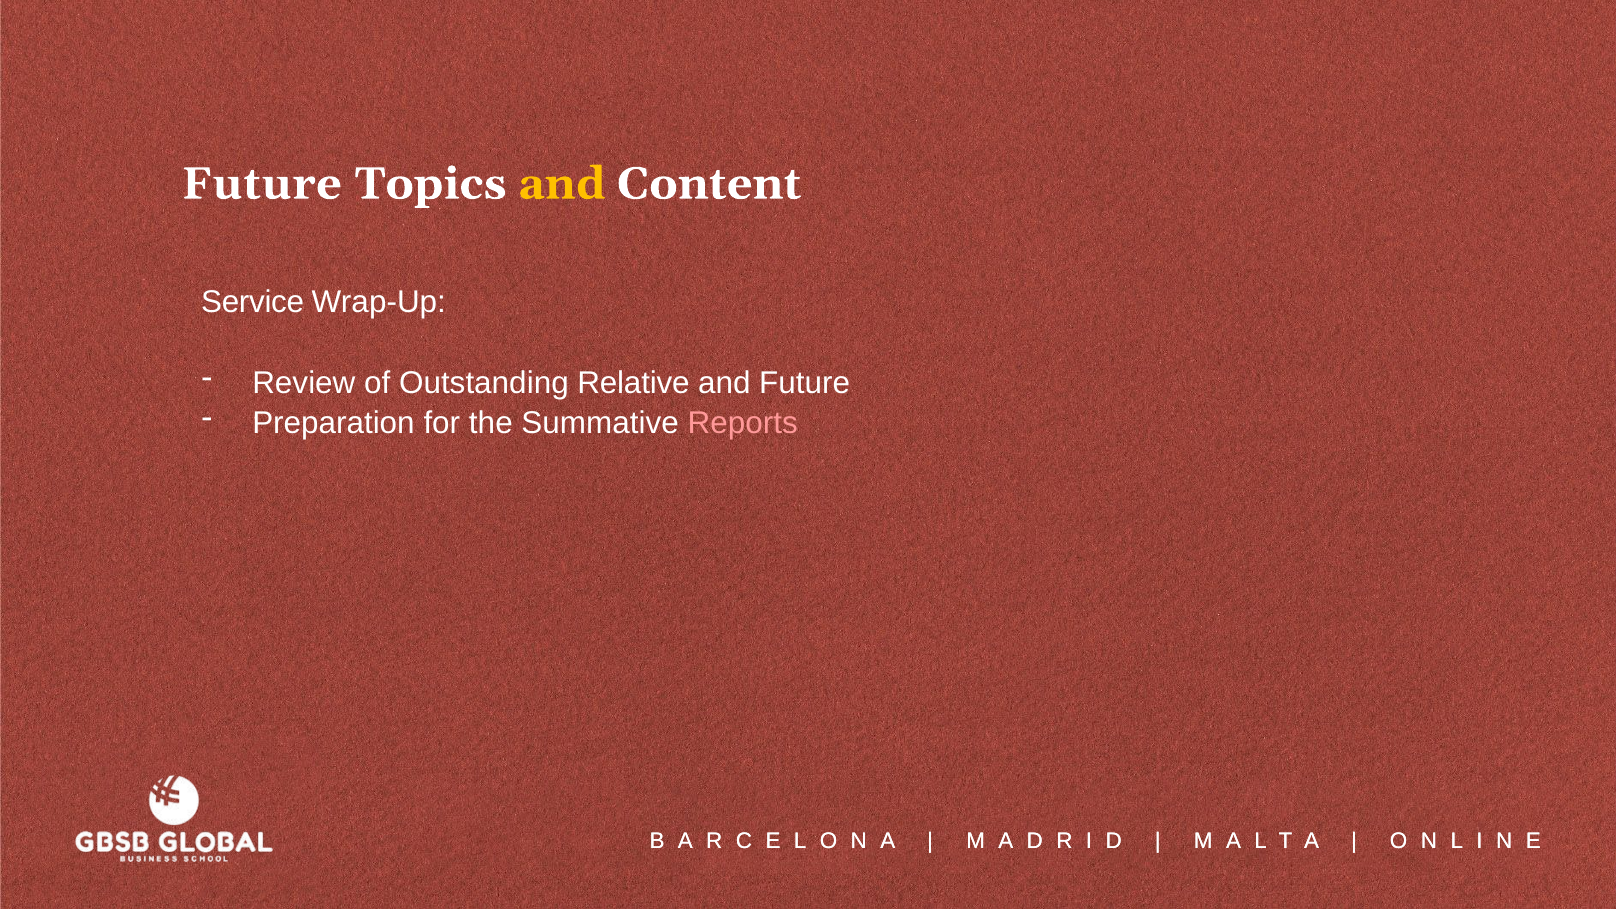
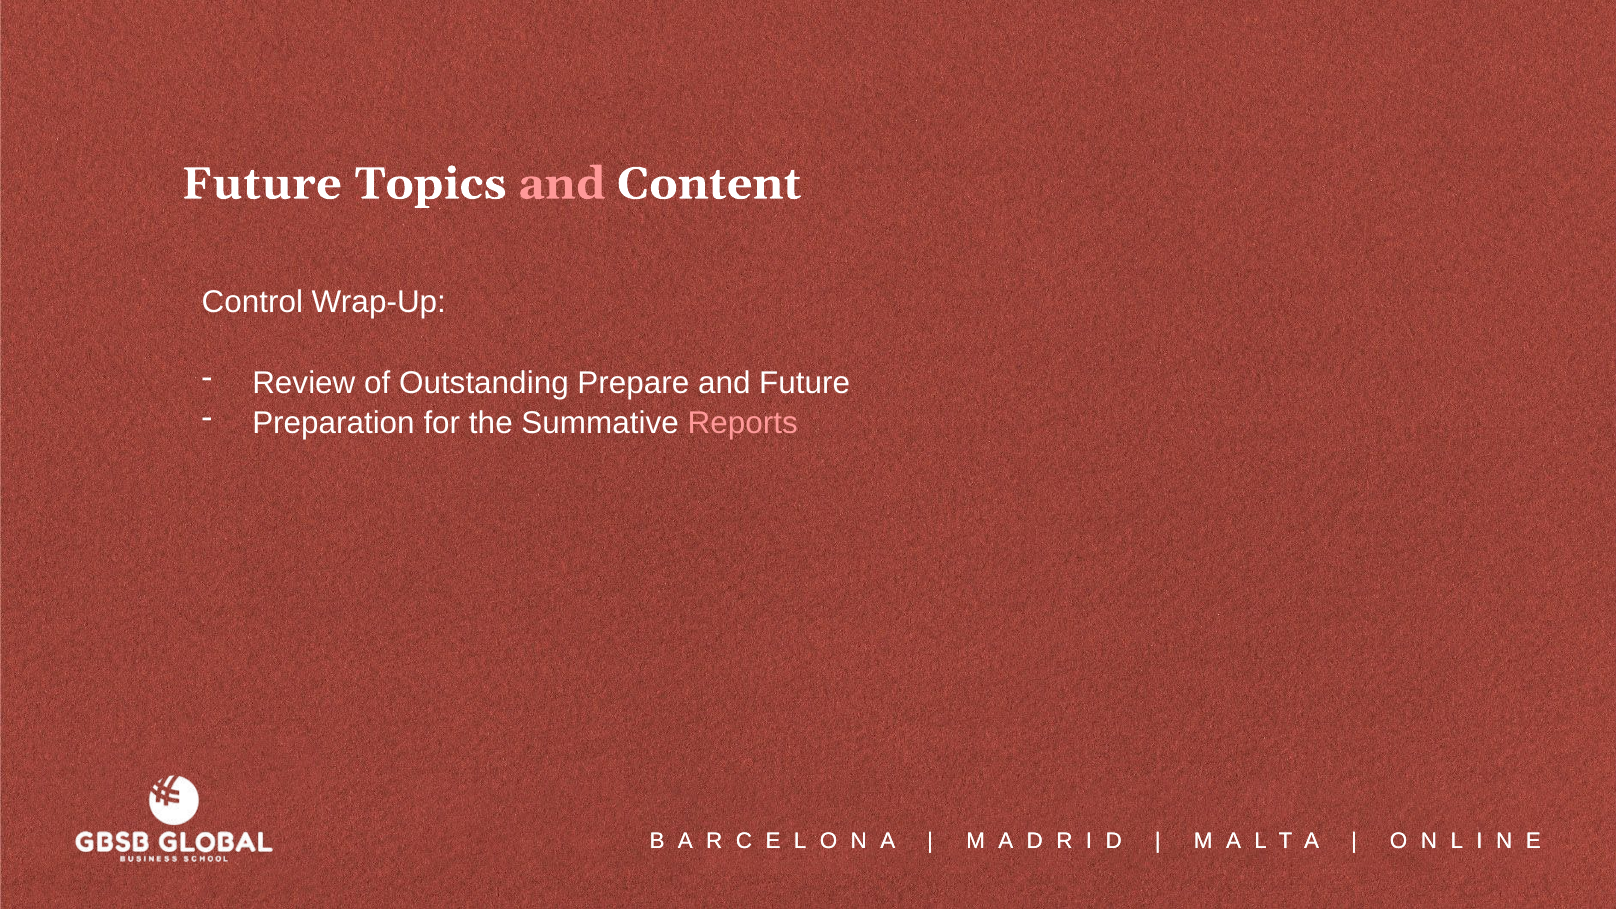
and colour: yellow -> pink (562, 184)
Service: Service -> Control (252, 302)
Relative: Relative -> Prepare (633, 383)
